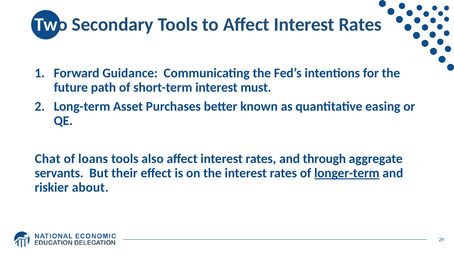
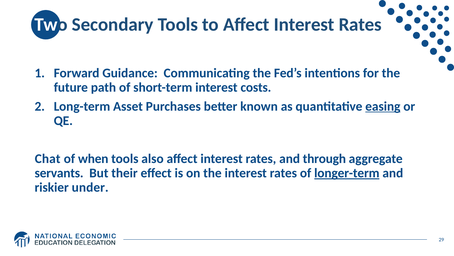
must: must -> costs (256, 87)
easing underline: none -> present (383, 106)
loans: loans -> when (93, 158)
about: about -> under (90, 187)
